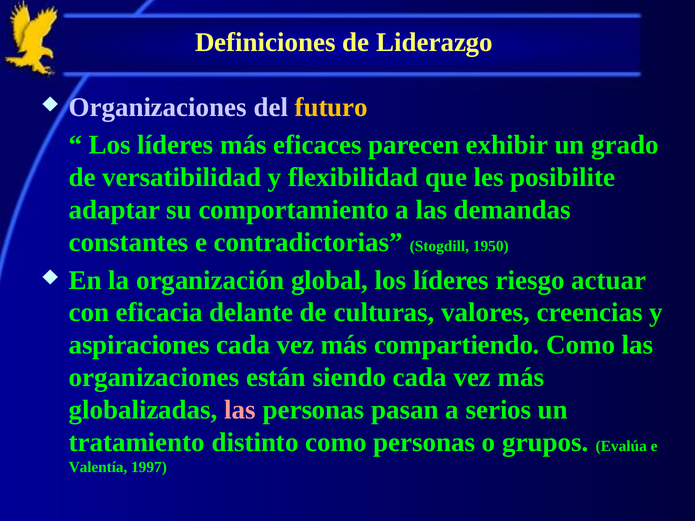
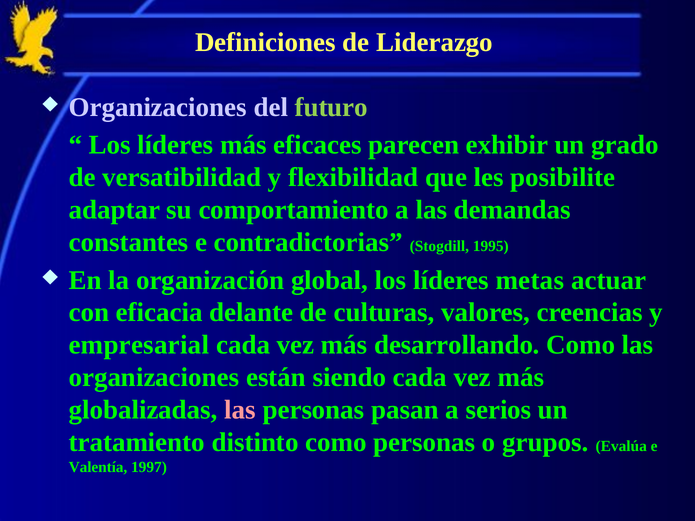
futuro colour: yellow -> light green (331, 107)
1950: 1950 -> 1995 (491, 246)
riesgo: riesgo -> metas (530, 280)
aspiraciones: aspiraciones -> empresarial (139, 345)
compartiendo: compartiendo -> desarrollando (457, 345)
